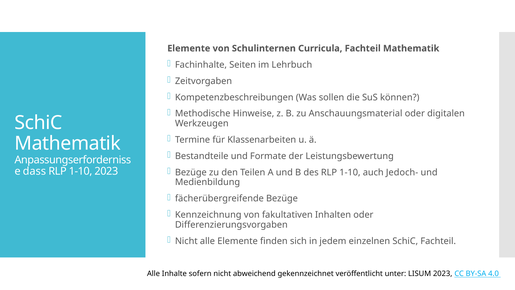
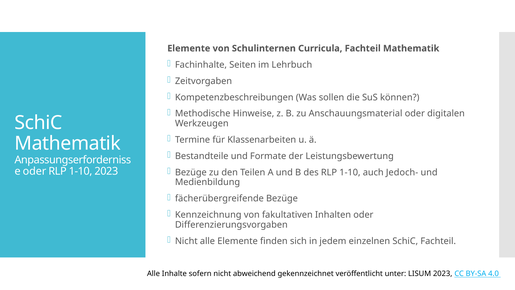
dass: dass -> oder (35, 171)
